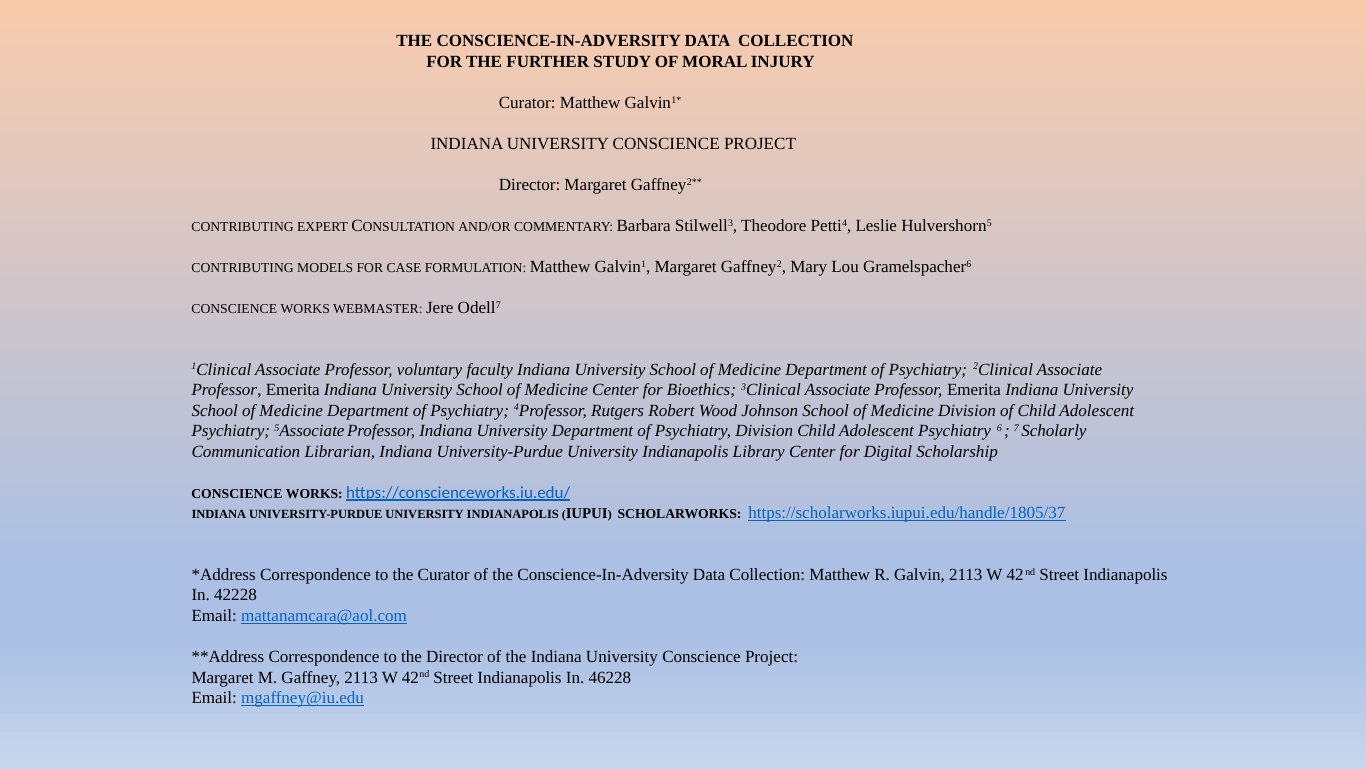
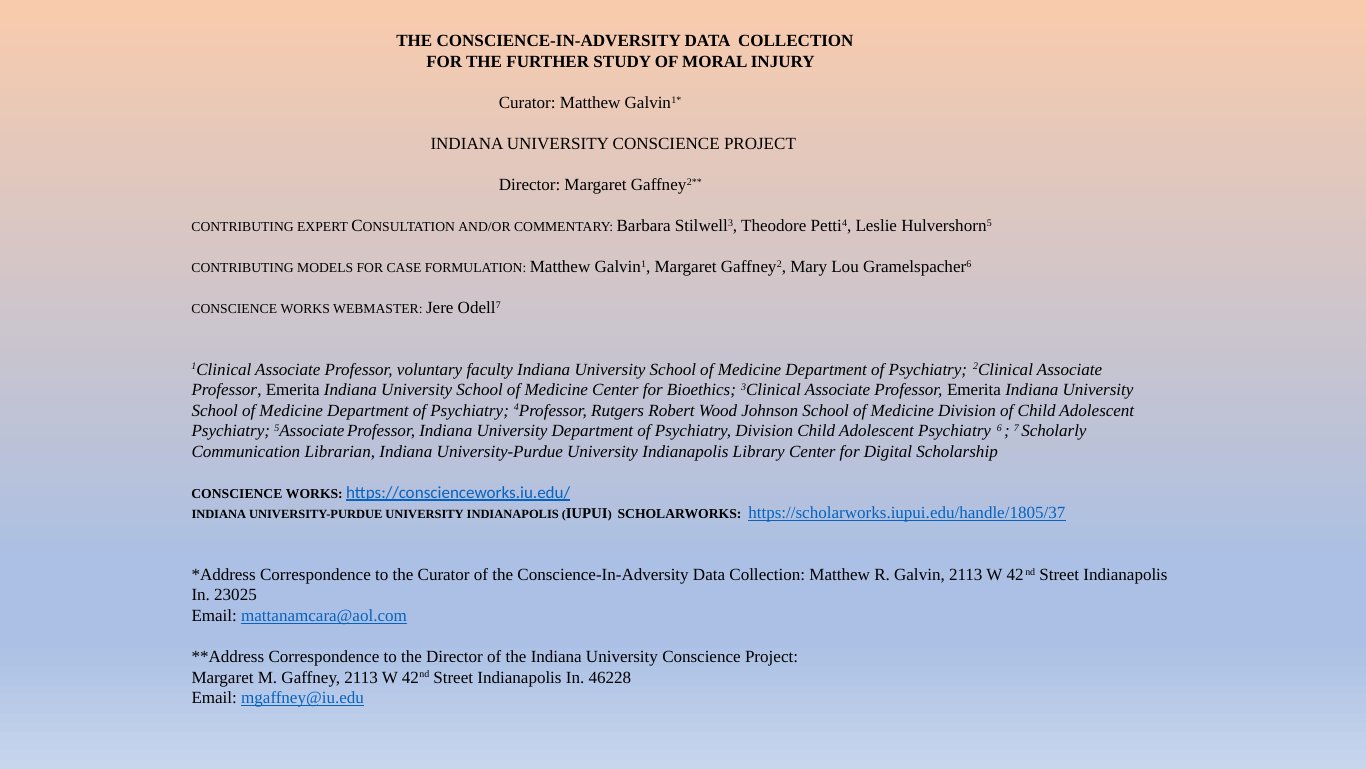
42228: 42228 -> 23025 (235, 595)
